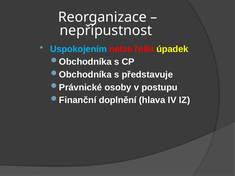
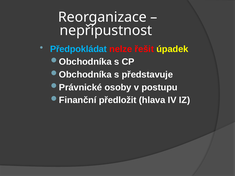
Uspokojením: Uspokojením -> Předpokládat (78, 49)
doplnění: doplnění -> předložit (118, 100)
